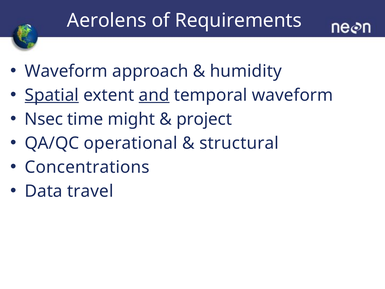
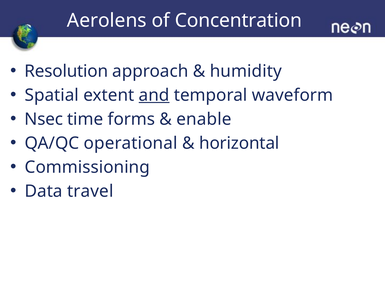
Requirements: Requirements -> Concentration (238, 21)
Waveform: Waveform -> Resolution (66, 71)
Spatial underline: present -> none (52, 95)
might: might -> forms (131, 119)
project: project -> enable (204, 119)
structural: structural -> horizontal (239, 143)
Concentrations: Concentrations -> Commissioning (87, 167)
